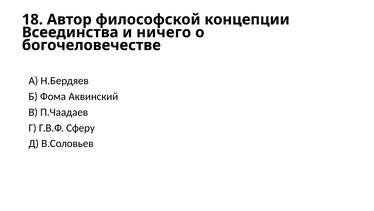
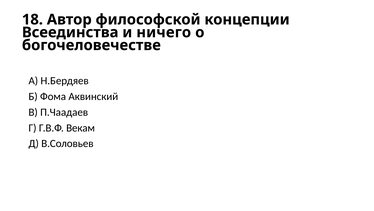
Сферу: Сферу -> Векам (81, 128)
